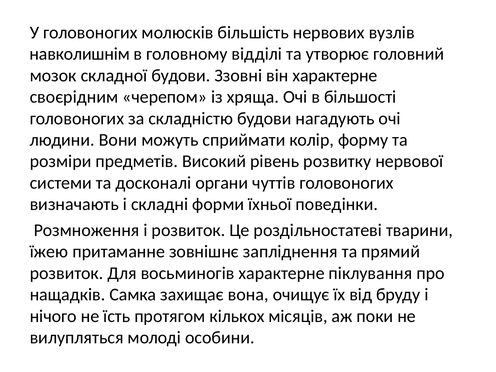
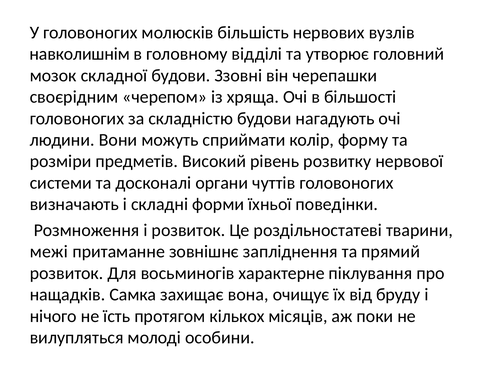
він характерне: характерне -> черепашки (335, 75)
їжею: їжею -> межі (49, 252)
